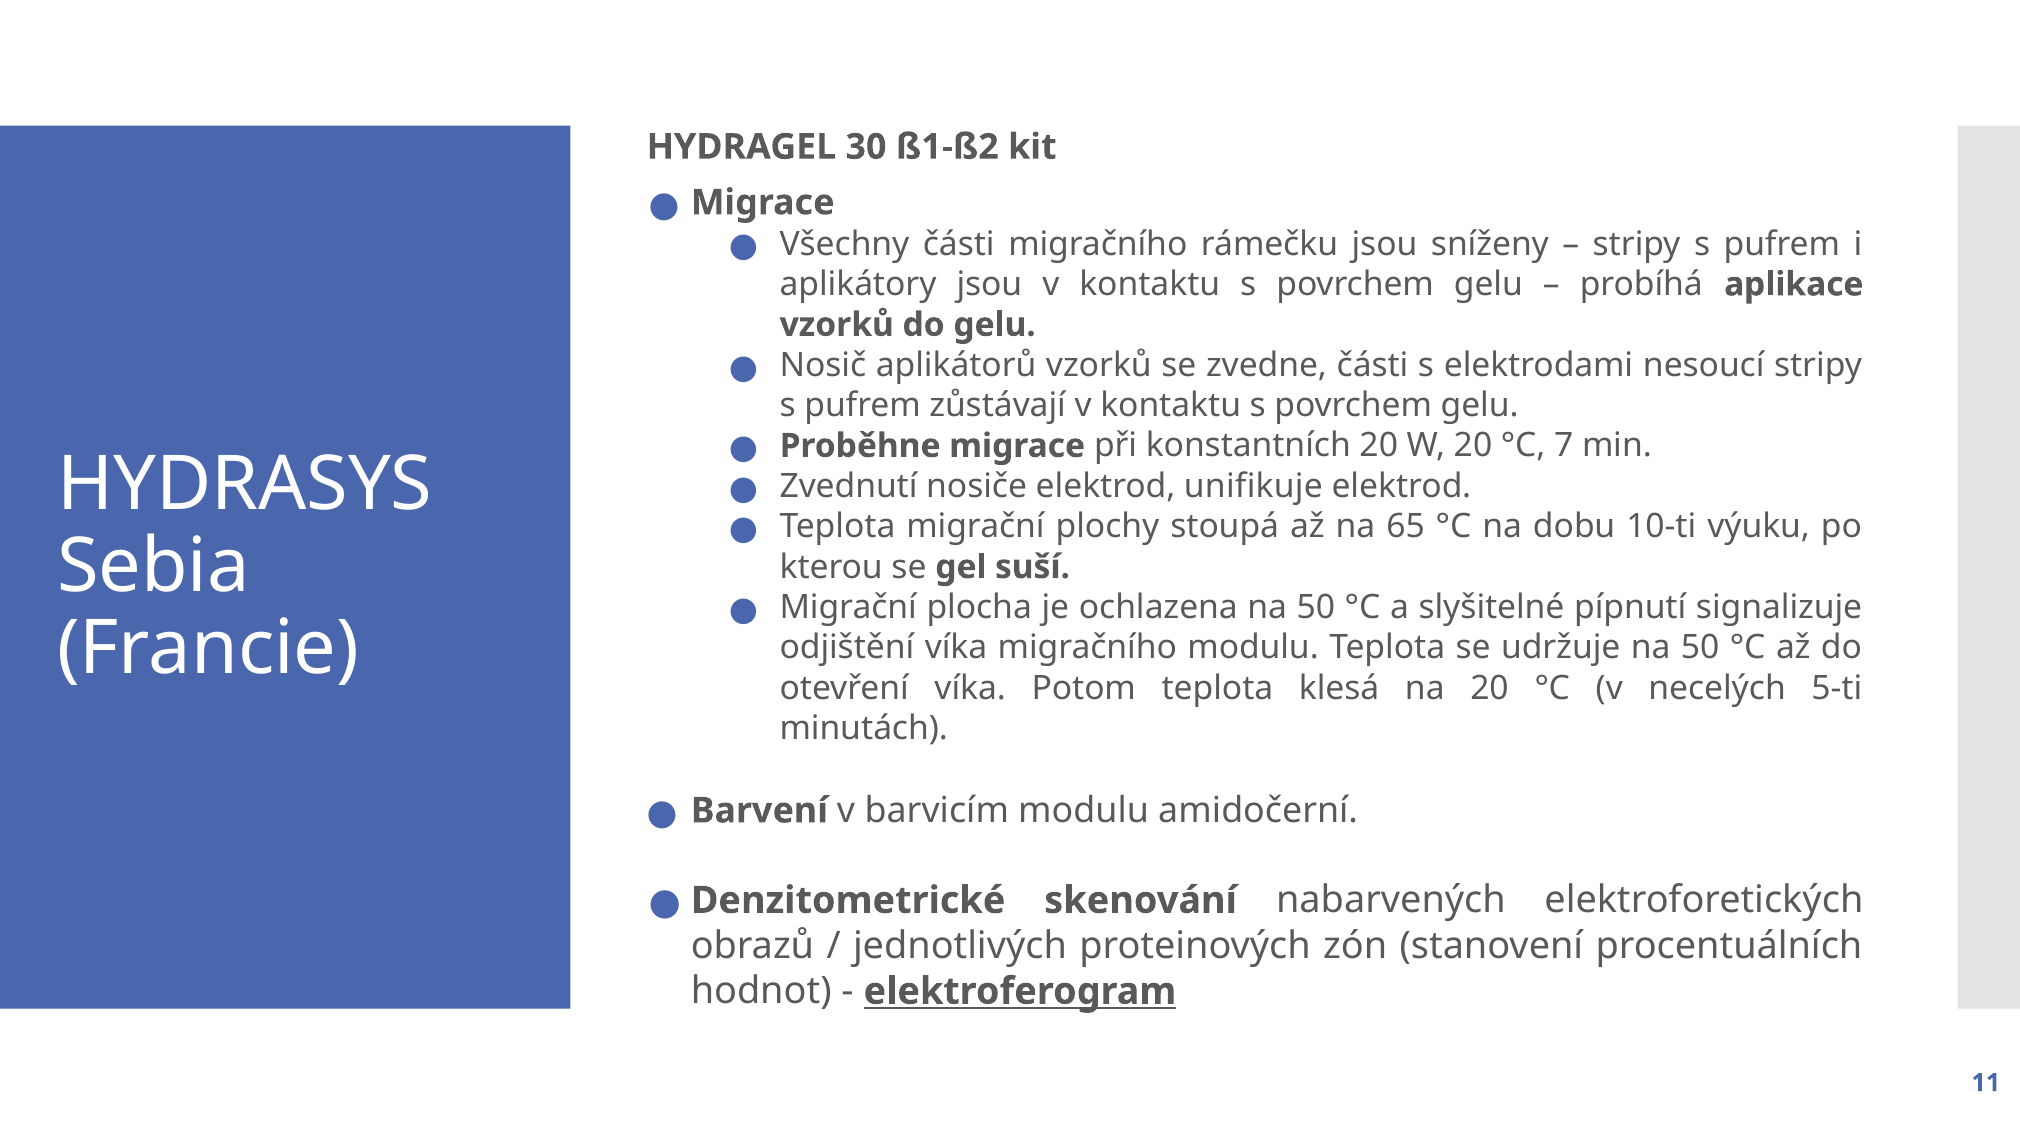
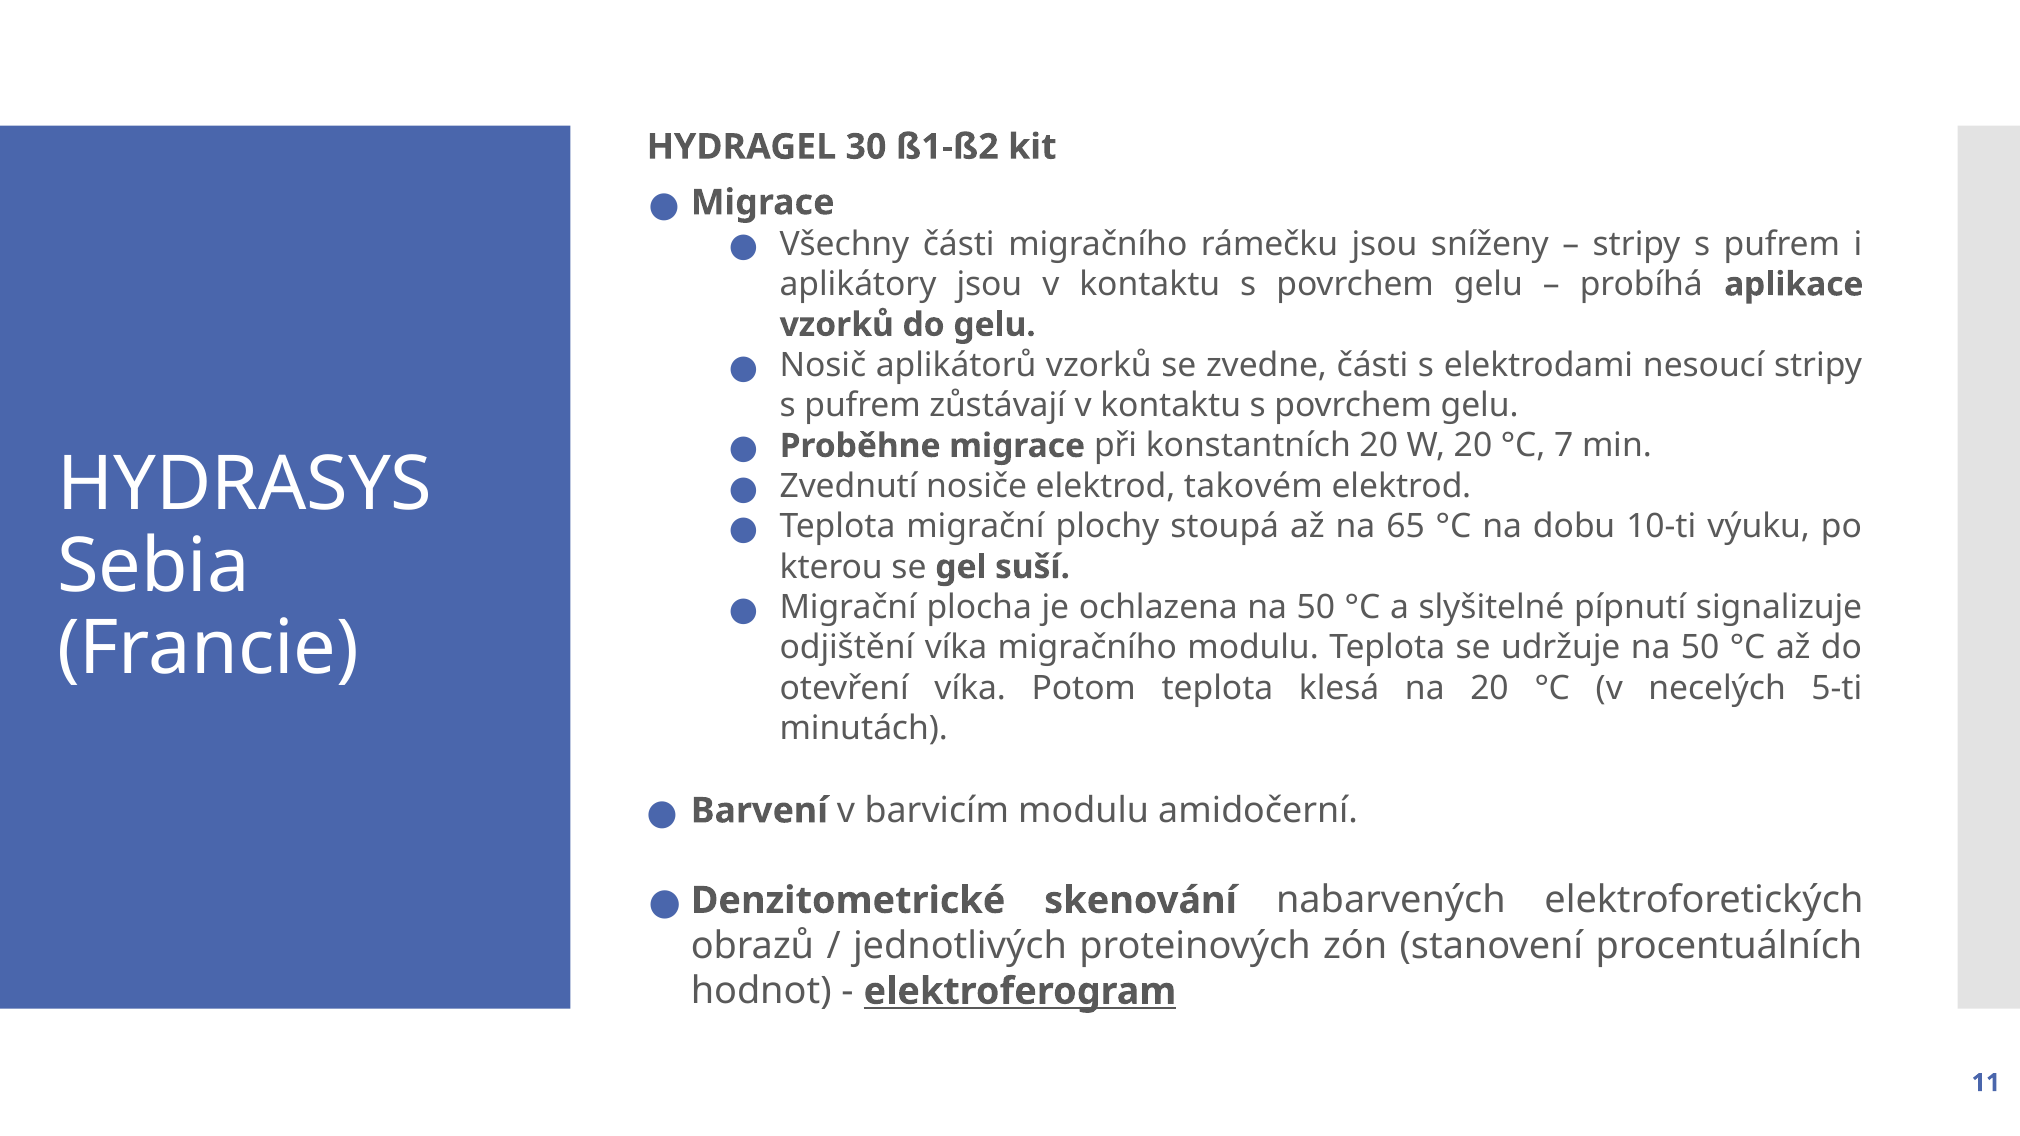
unifikuje: unifikuje -> takovém (1253, 486)
